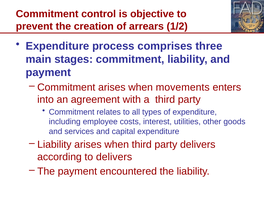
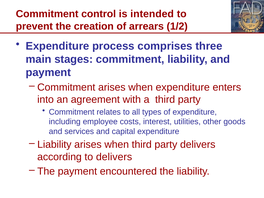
objective: objective -> intended (152, 14)
when movements: movements -> expenditure (183, 87)
